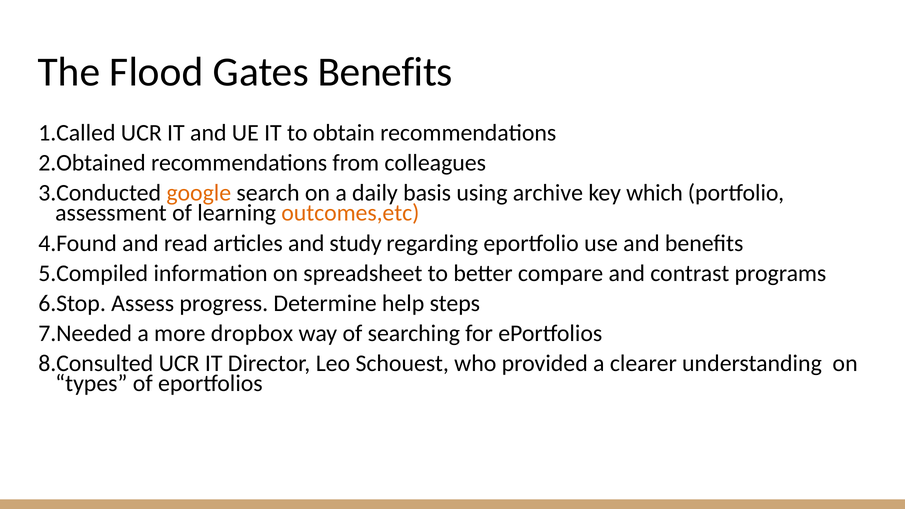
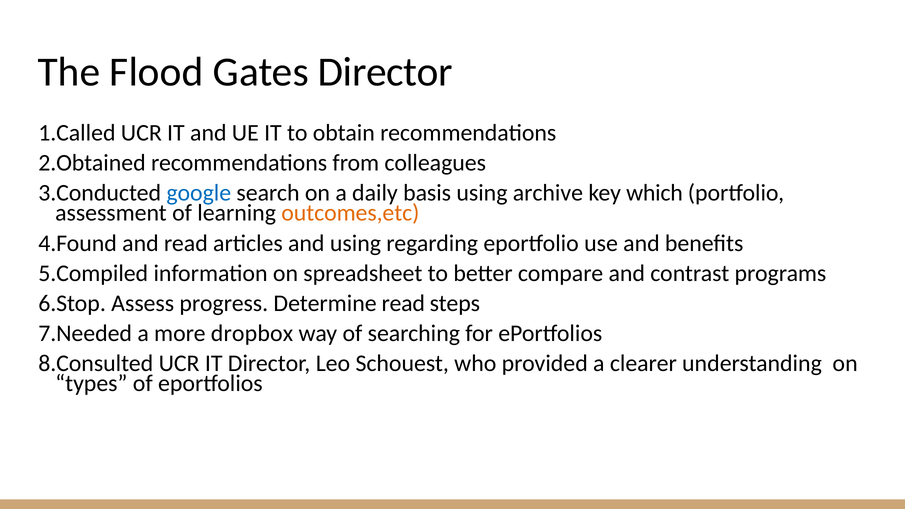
Gates Benefits: Benefits -> Director (385, 72)
google colour: orange -> blue (199, 193)
and study: study -> using (355, 243)
Determine help: help -> read (403, 303)
